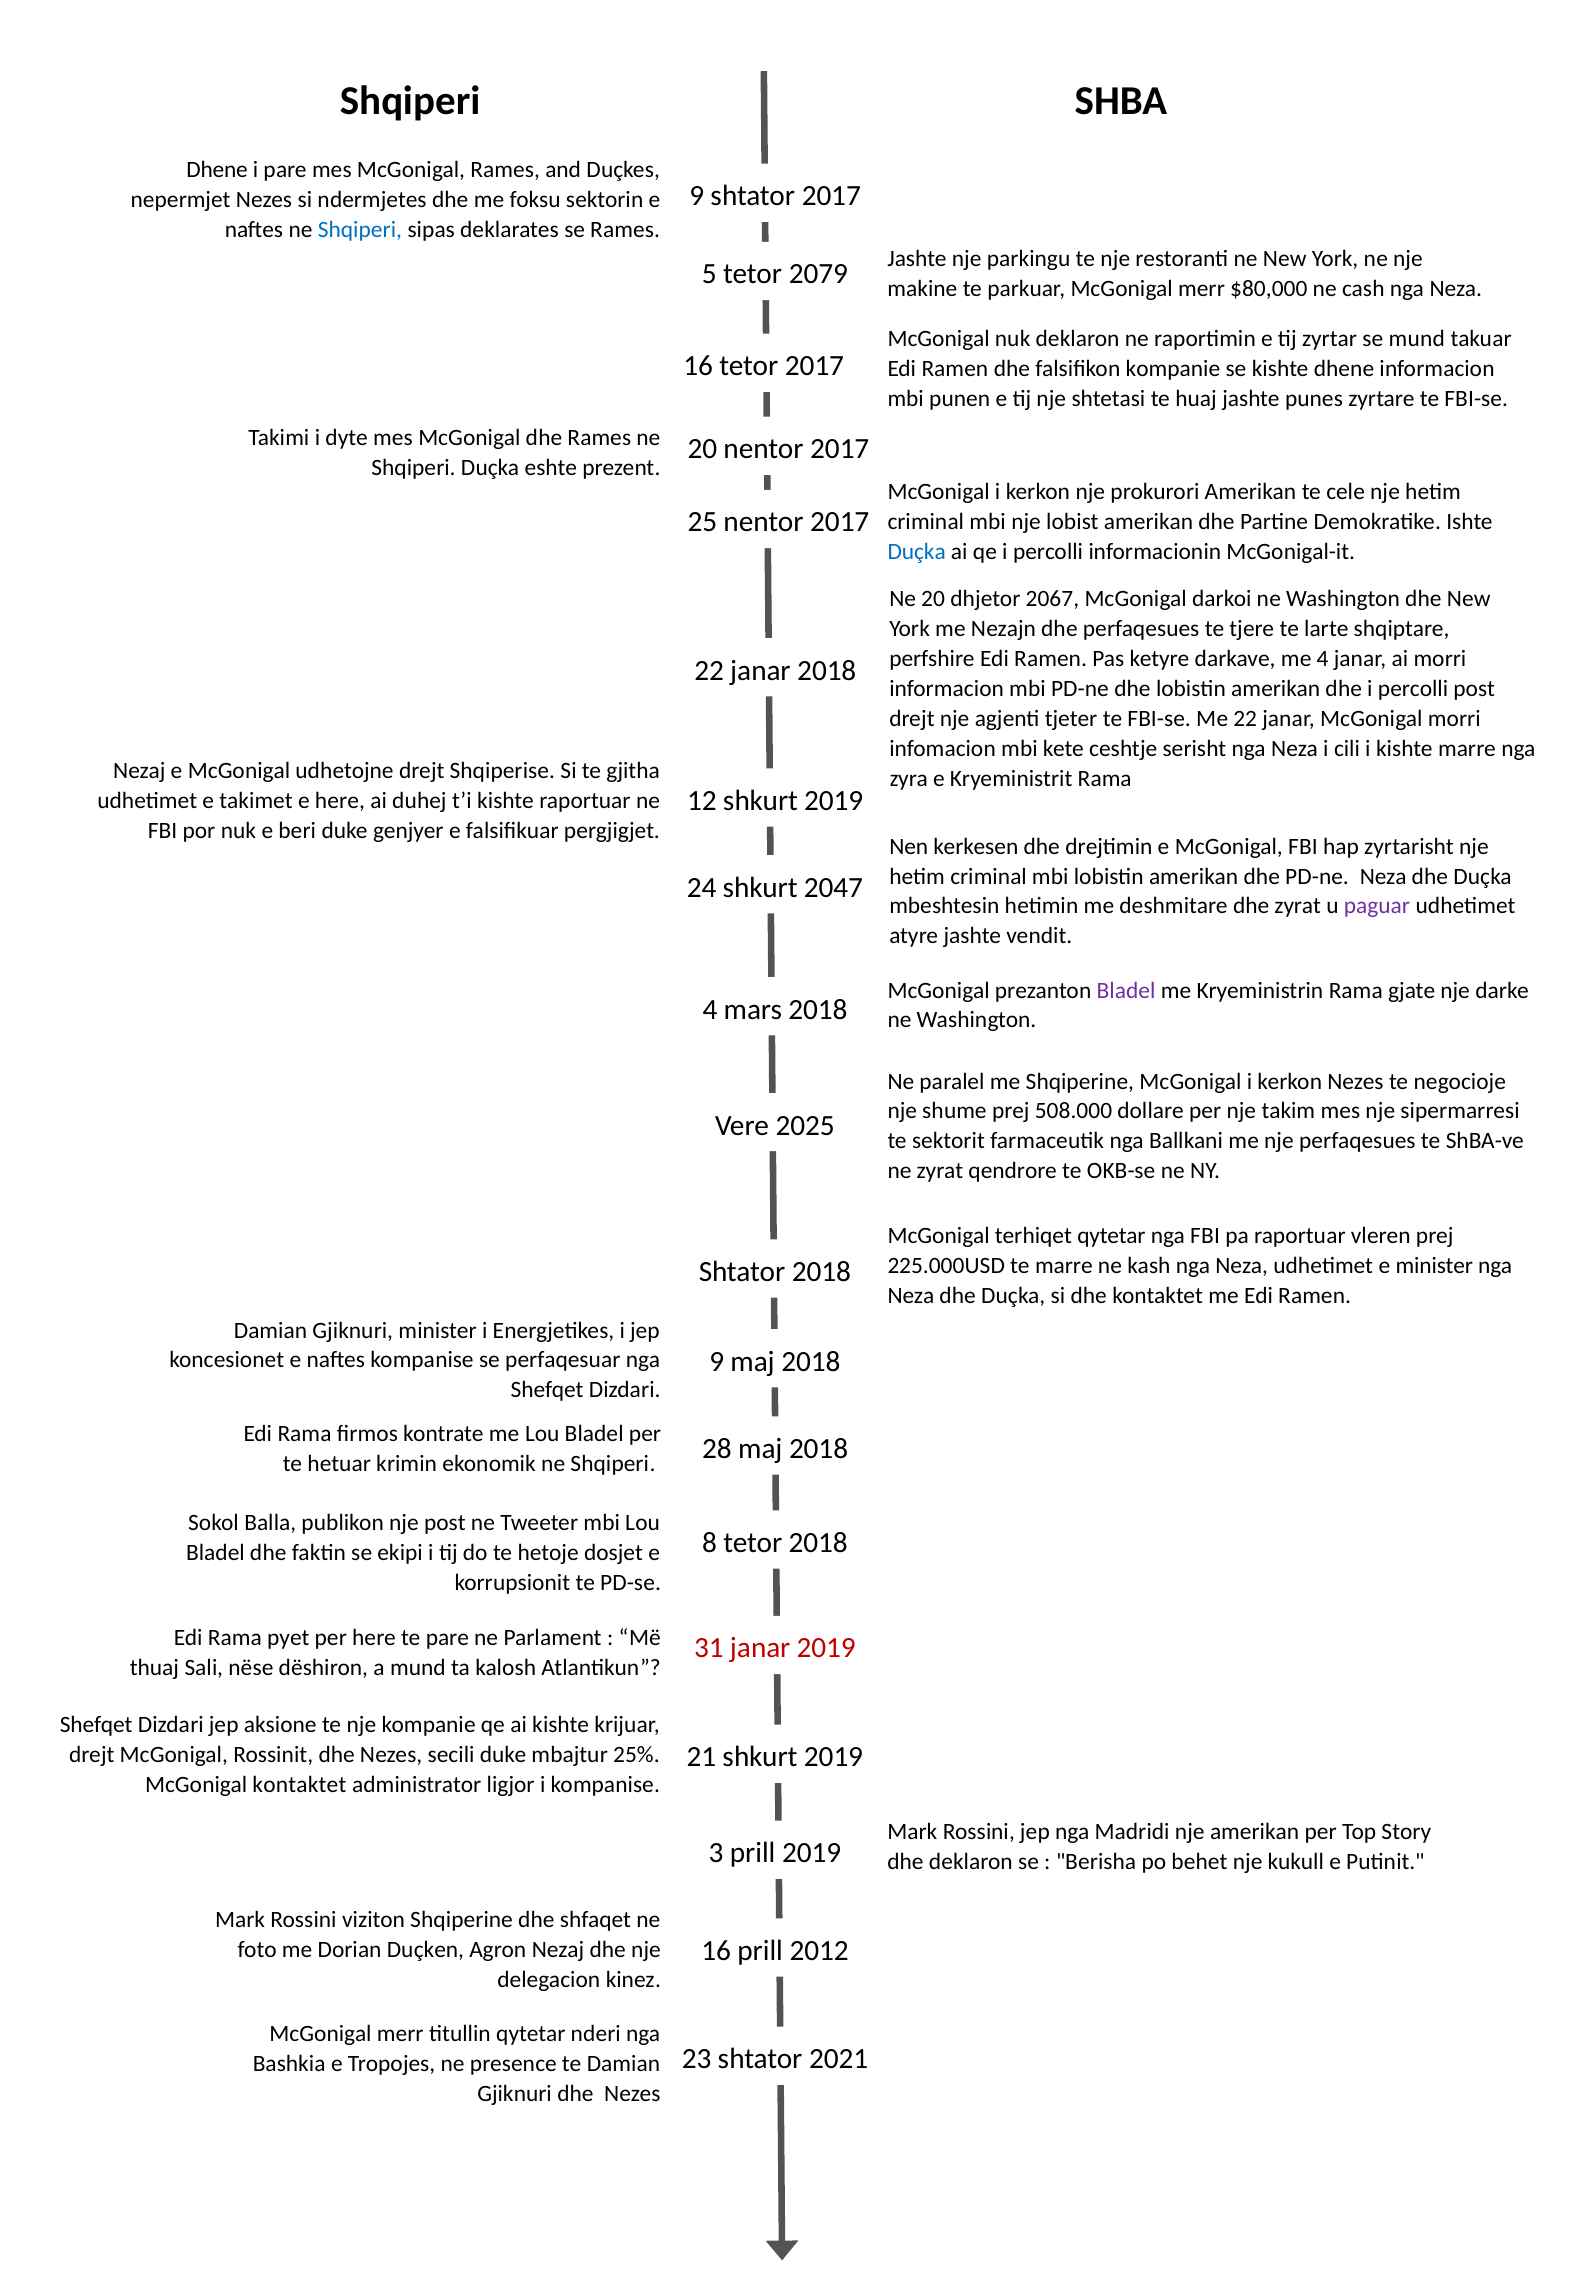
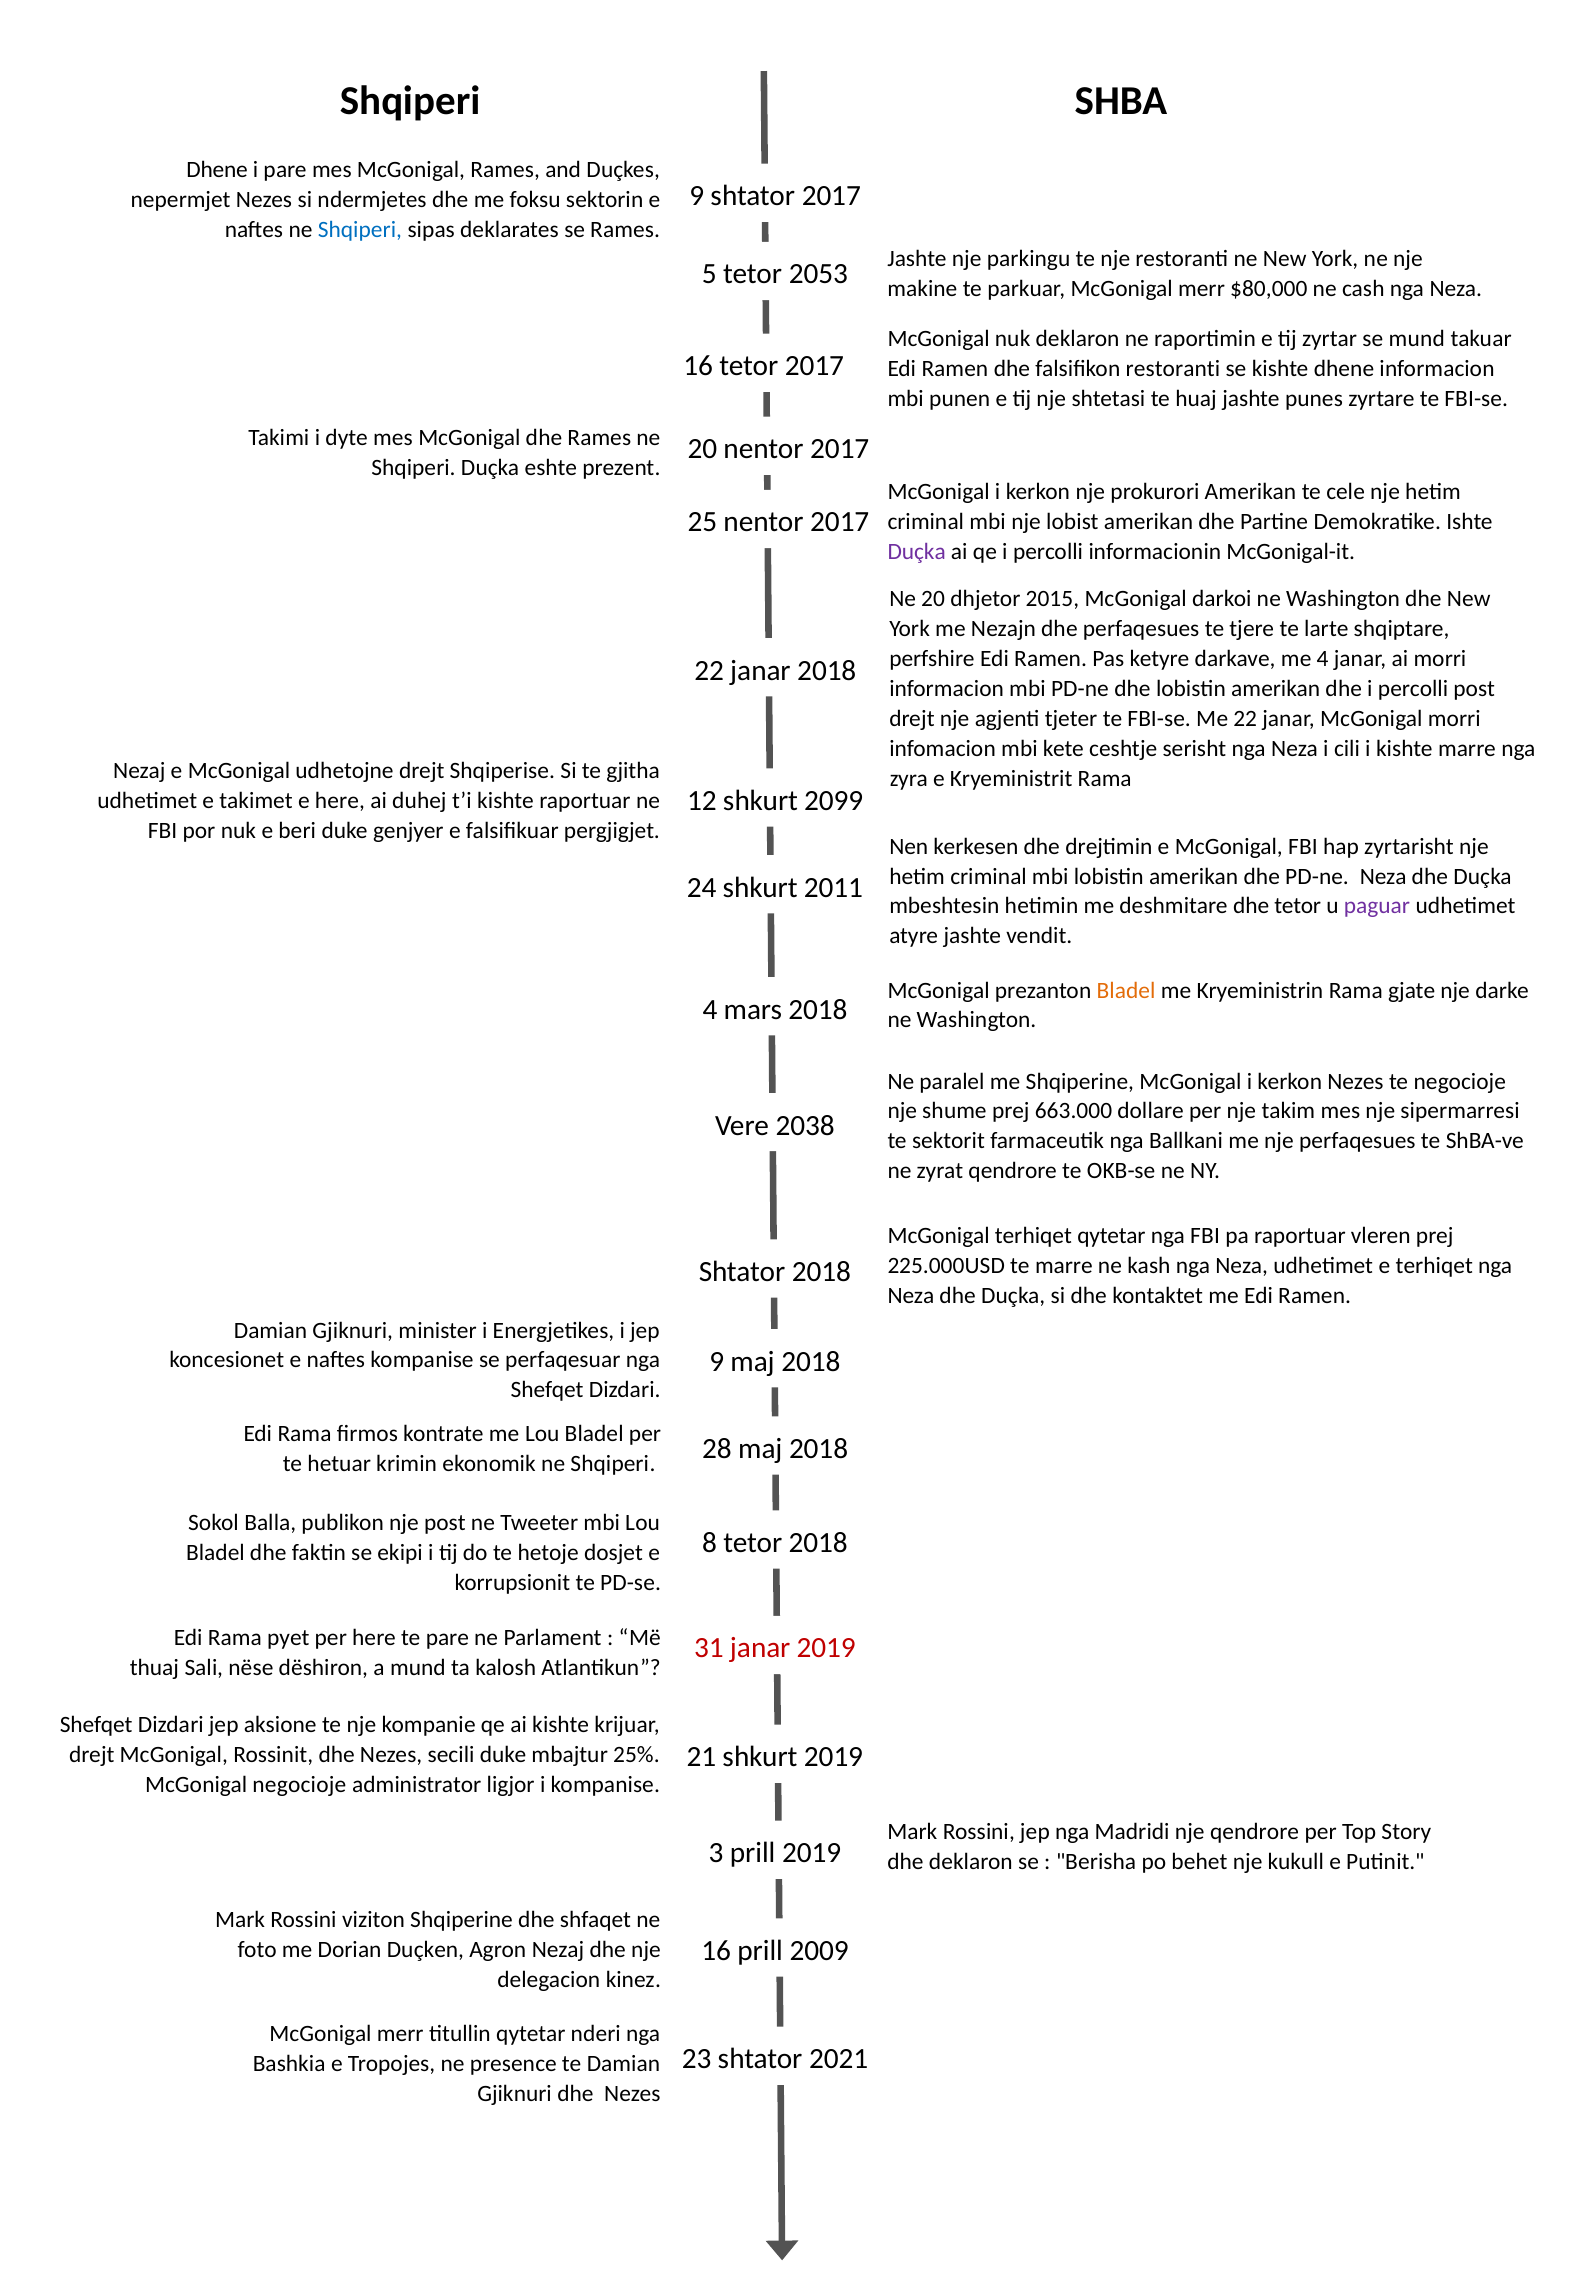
2079: 2079 -> 2053 (818, 274)
falsifikon kompanie: kompanie -> restoranti (1173, 369)
Duçka colour: blue -> purple (917, 552)
2067: 2067 -> 2015 (1052, 599)
12 shkurt 2019: 2019 -> 2099 (834, 801)
2047: 2047 -> 2011 (833, 888)
dhe zyrat: zyrat -> tetor (1298, 907)
Bladel colour: purple -> orange (1126, 991)
508.000: 508.000 -> 663.000 (1073, 1112)
2025: 2025 -> 2038 (805, 1126)
e minister: minister -> terhiqet (1434, 1266)
McGonigal kontaktet: kontaktet -> negocioje (299, 1785)
nje amerikan: amerikan -> qendrore (1255, 1833)
2012: 2012 -> 2009 (819, 1951)
